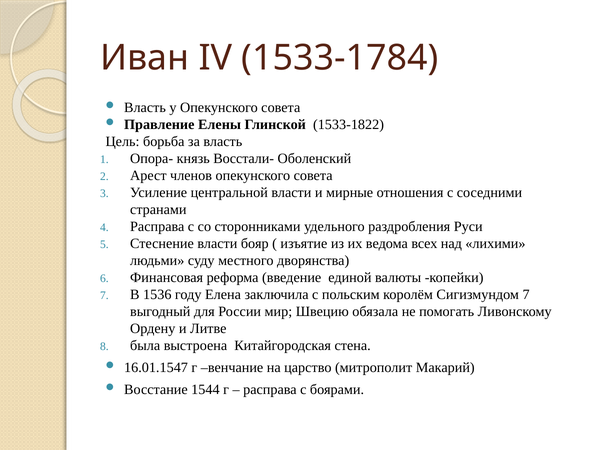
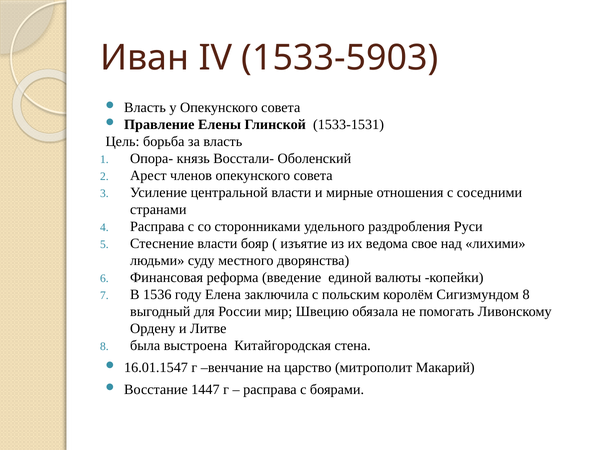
1533-1784: 1533-1784 -> 1533-5903 (340, 58)
1533-1822: 1533-1822 -> 1533-1531 (349, 124)
всех: всех -> свое (424, 244)
Сигизмундом 7: 7 -> 8 (526, 295)
1544: 1544 -> 1447 (205, 390)
